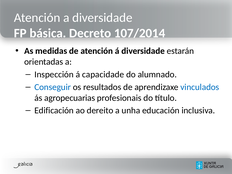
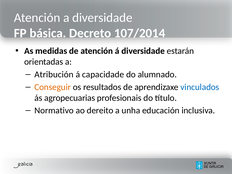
Inspección: Inspección -> Atribución (54, 74)
Conseguir colour: blue -> orange (53, 87)
Edificación: Edificación -> Normativo (54, 111)
